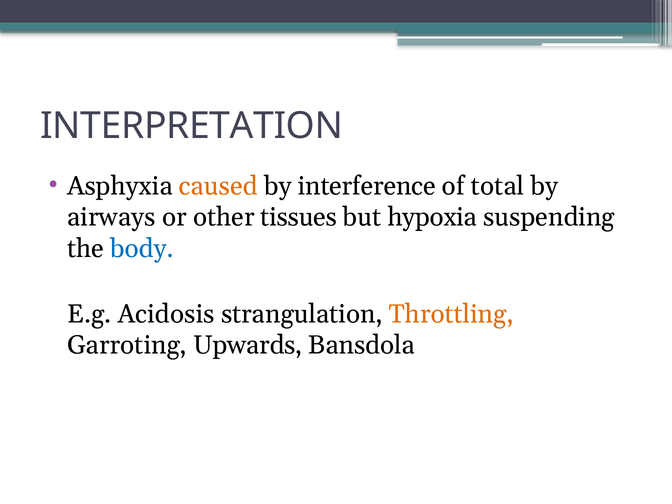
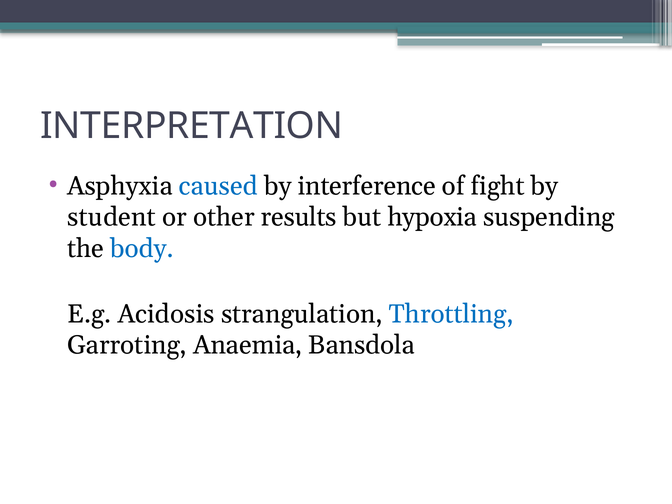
caused colour: orange -> blue (218, 186)
total: total -> fight (498, 186)
airways: airways -> student (111, 217)
tissues: tissues -> results (299, 217)
Throttling colour: orange -> blue (451, 314)
Upwards: Upwards -> Anaemia (248, 345)
